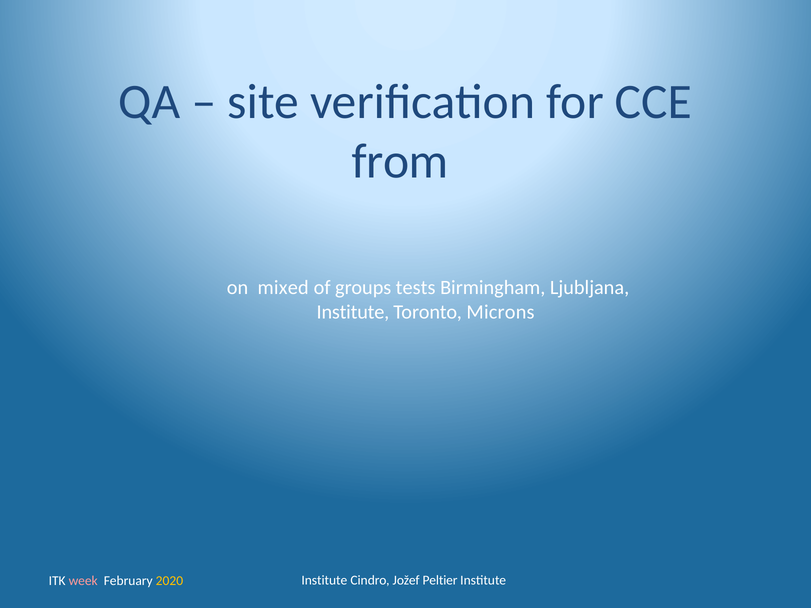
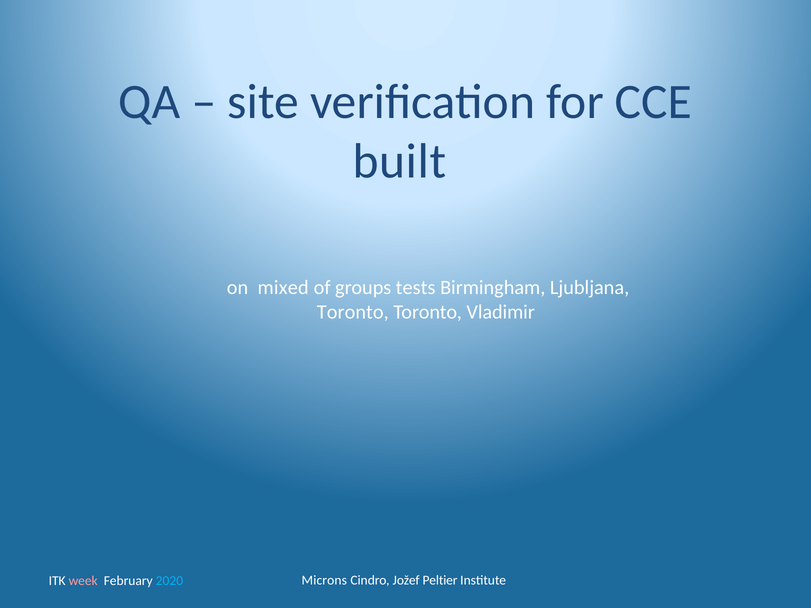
from: from -> built (400, 161)
Institute: Institute -> Toronto (353, 312)
Microns: Microns -> Vladimir (501, 312)
Institute: Institute -> Microns (324, 581)
2020 colour: yellow -> light blue (169, 581)
